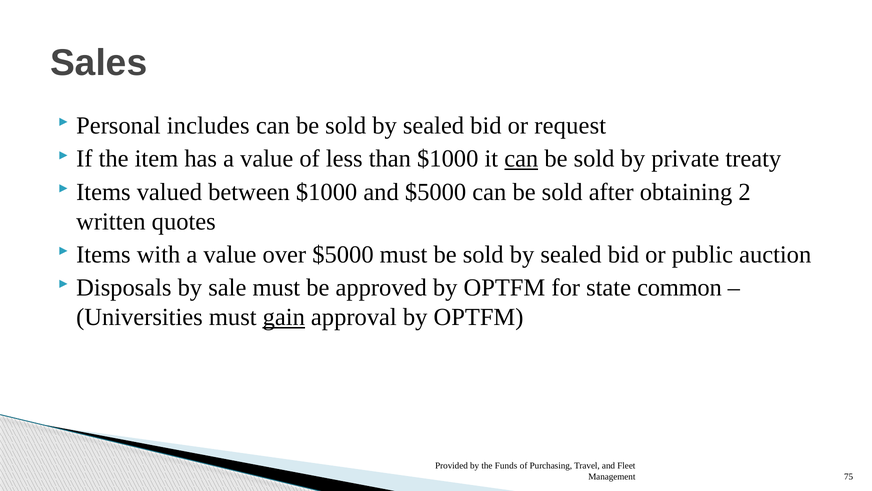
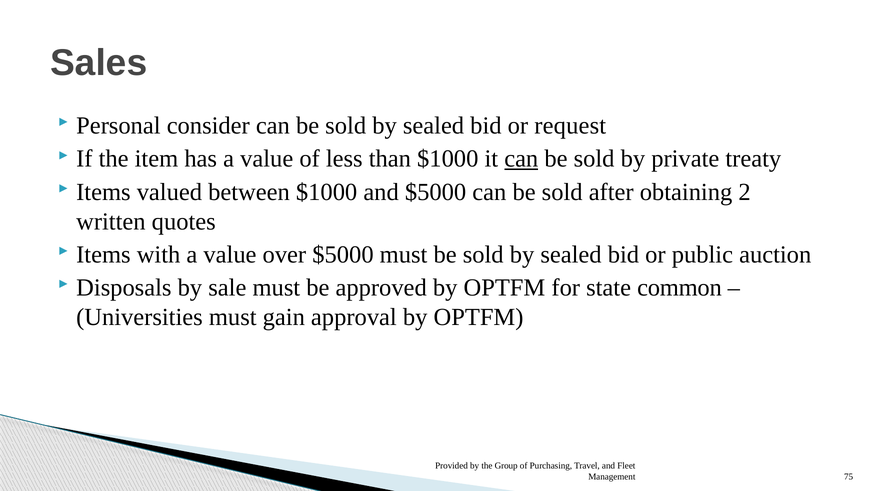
includes: includes -> consider (208, 126)
gain underline: present -> none (284, 317)
Funds: Funds -> Group (506, 465)
